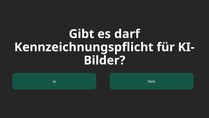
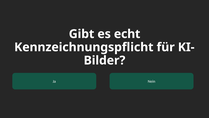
darf: darf -> echt (127, 34)
